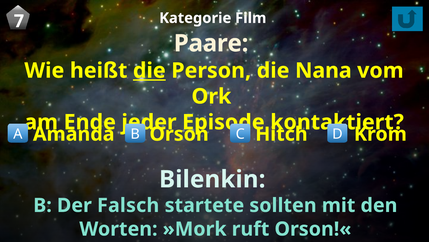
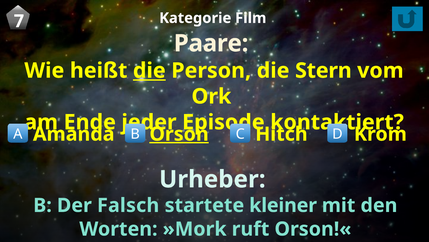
Nana: Nana -> Stern (323, 70)
Orson underline: none -> present (179, 134)
Bilenkin: Bilenkin -> Urheber (212, 179)
sollten: sollten -> kleiner (283, 205)
